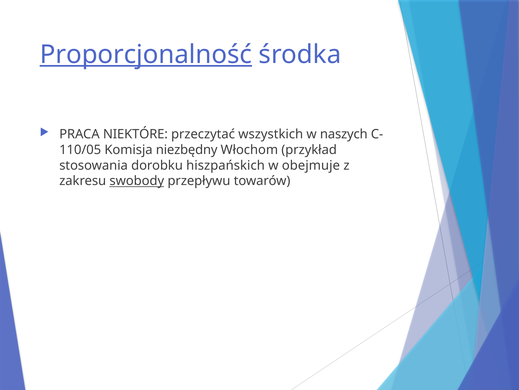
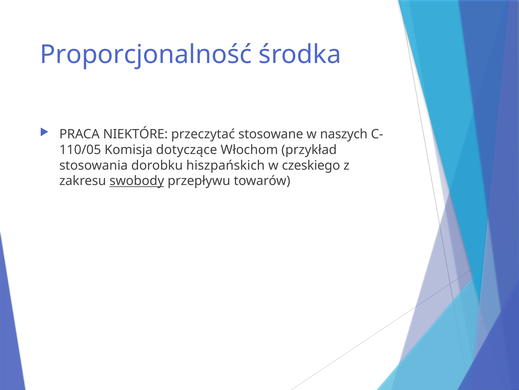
Proporcjonalność underline: present -> none (146, 55)
wszystkich: wszystkich -> stosowane (271, 134)
niezbędny: niezbędny -> dotyczące (187, 149)
obejmuje: obejmuje -> czeskiego (311, 165)
